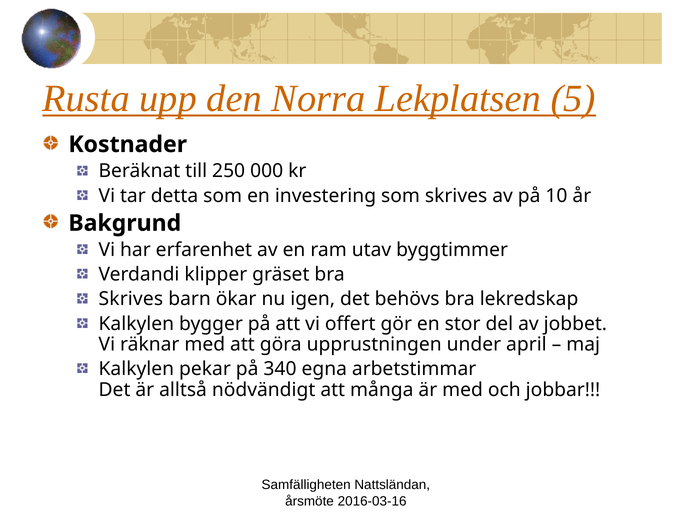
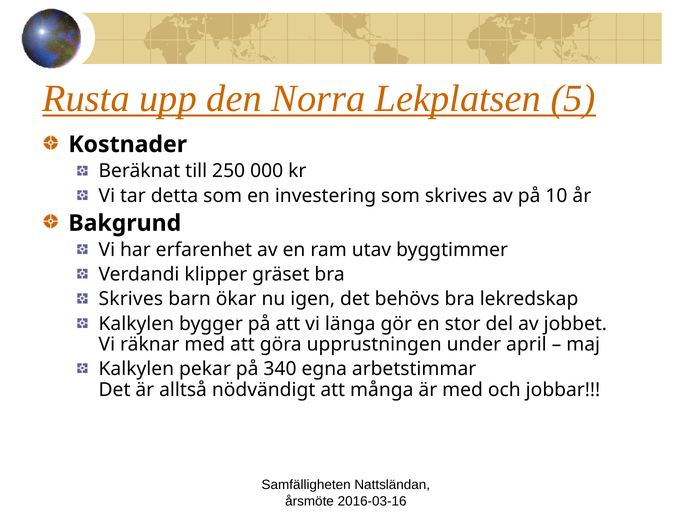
offert: offert -> länga (350, 324)
